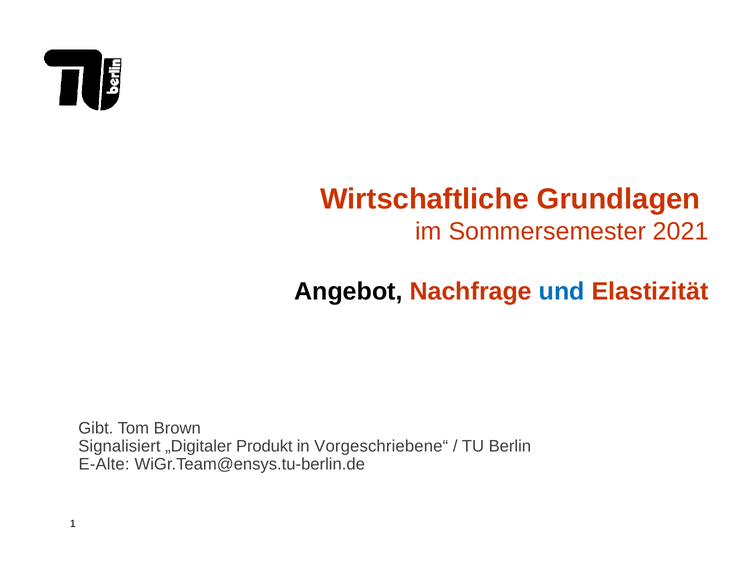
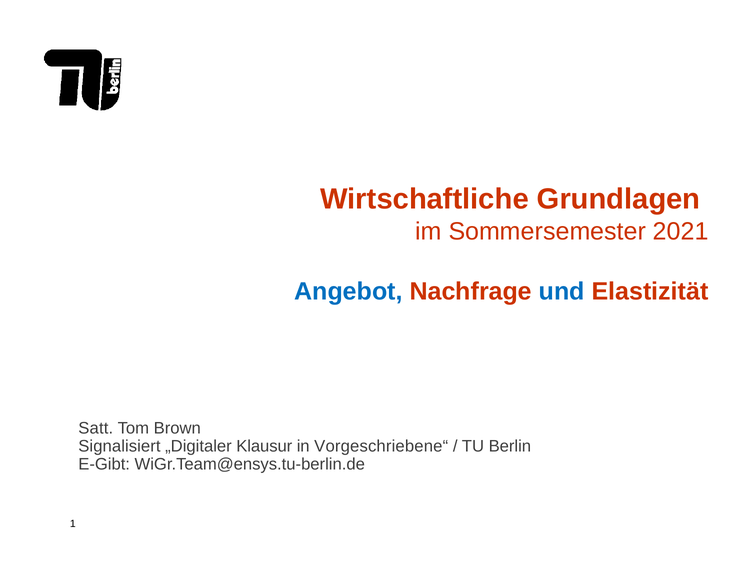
Angebot colour: black -> blue (348, 291)
Gibt: Gibt -> Satt (96, 428)
Produkt: Produkt -> Klausur (264, 446)
E-Alte: E-Alte -> E-Gibt (104, 464)
